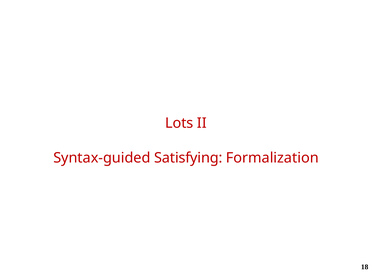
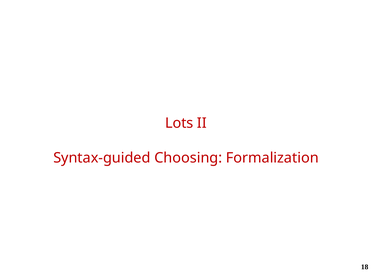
Satisfying: Satisfying -> Choosing (188, 158)
